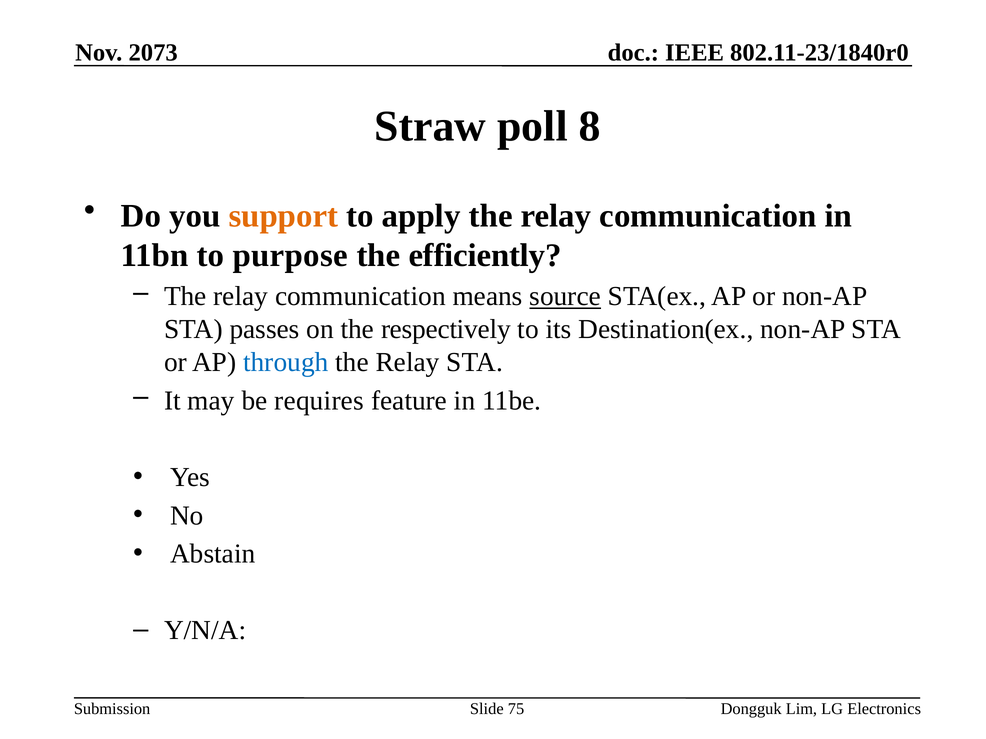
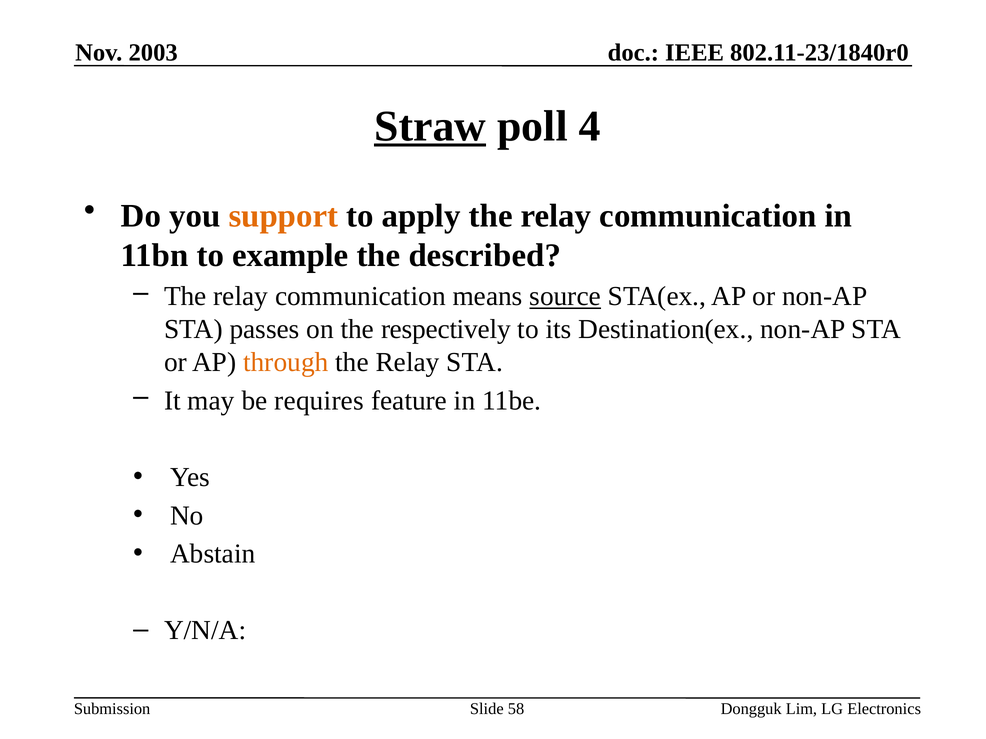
2073: 2073 -> 2003 (153, 53)
Straw underline: none -> present (430, 126)
8: 8 -> 4 (590, 126)
purpose: purpose -> example (290, 255)
efficiently: efficiently -> described (485, 255)
through colour: blue -> orange (286, 362)
75: 75 -> 58 (516, 709)
